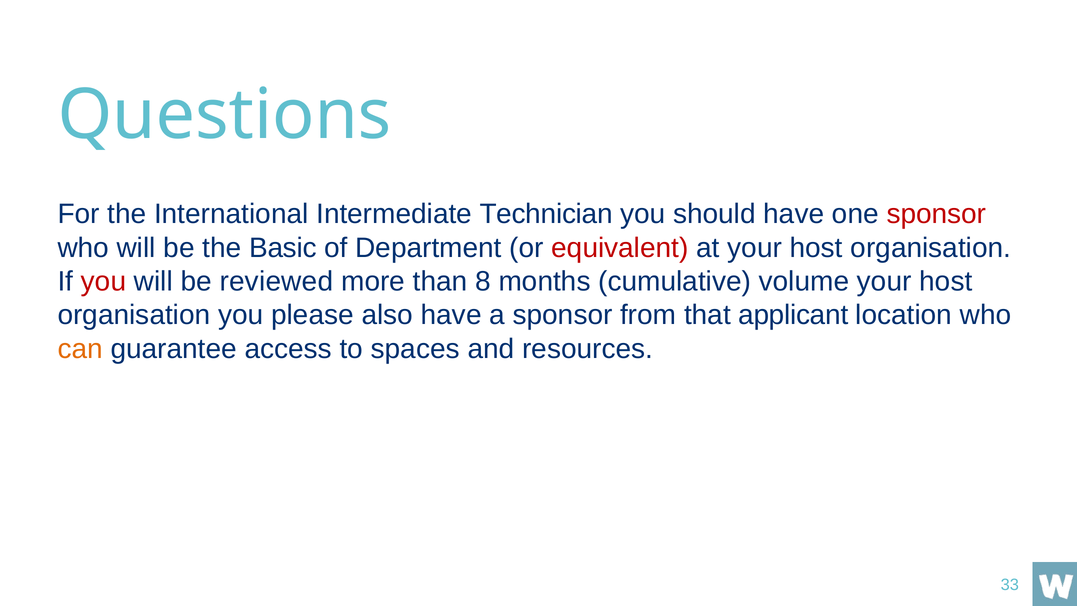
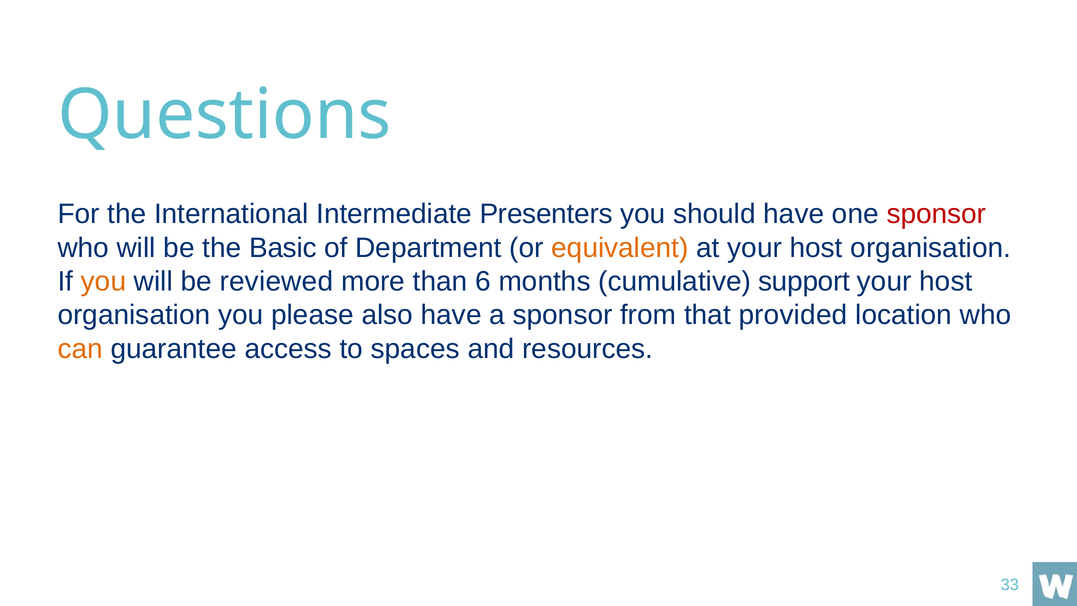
Technician: Technician -> Presenters (546, 214)
equivalent colour: red -> orange (620, 248)
you colour: red -> orange (104, 281)
8: 8 -> 6 (483, 281)
volume: volume -> support (804, 281)
applicant: applicant -> provided (793, 315)
